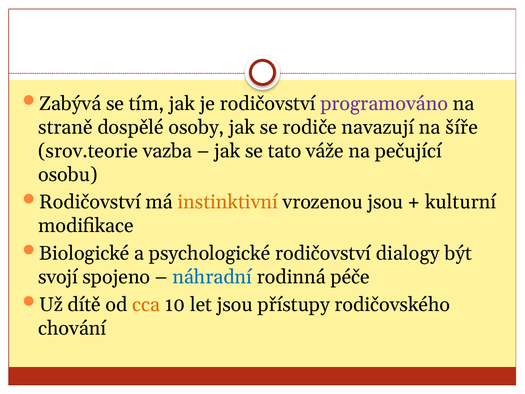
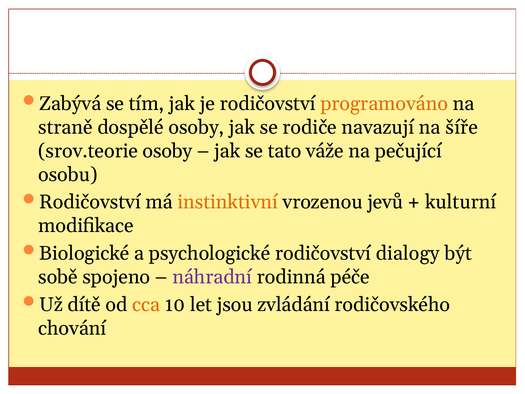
programováno colour: purple -> orange (384, 103)
srov.teorie vazba: vazba -> osoby (167, 151)
vrozenou jsou: jsou -> jevů (385, 202)
svojí: svojí -> sobě (58, 277)
náhradní colour: blue -> purple (212, 277)
přístupy: přístupy -> zvládání (294, 304)
